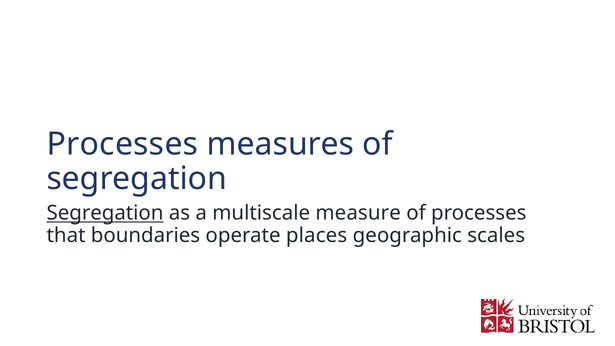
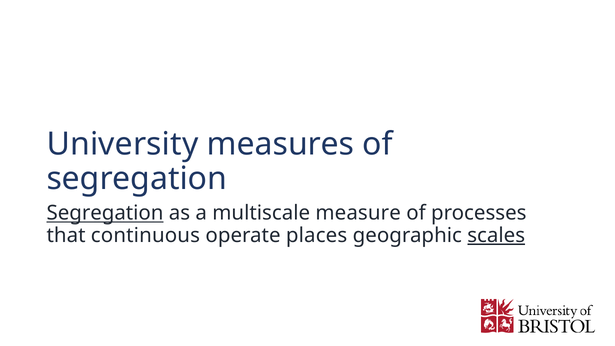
Processes: Processes -> University (122, 144)
boundaries: boundaries -> continuous (145, 235)
scales underline: none -> present (496, 235)
